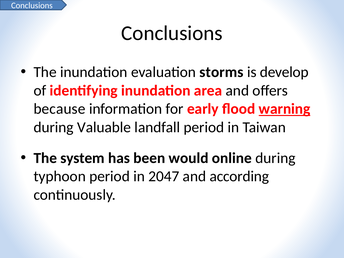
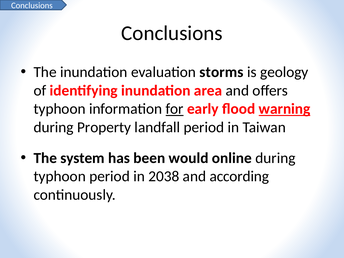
develop: develop -> geology (284, 72)
because: because -> typhoon (60, 109)
for underline: none -> present (175, 109)
Valuable: Valuable -> Property (104, 127)
2047: 2047 -> 2038 (164, 176)
